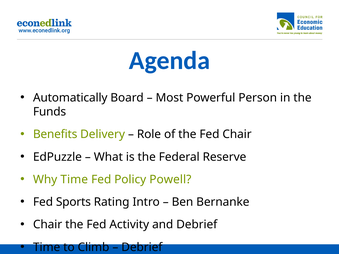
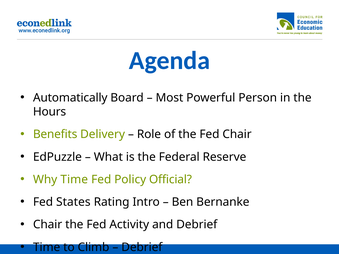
Funds: Funds -> Hours (50, 112)
Powell: Powell -> Official (170, 180)
Sports: Sports -> States (73, 202)
